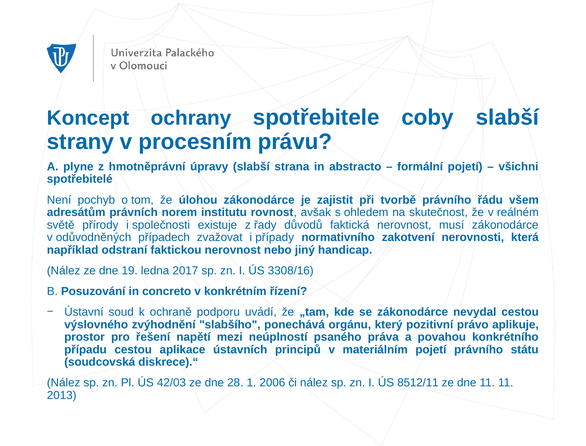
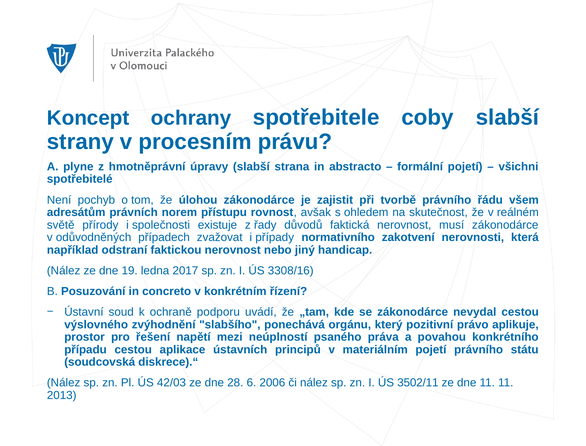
institutu: institutu -> přístupu (224, 212)
1: 1 -> 6 (251, 382)
8512/11: 8512/11 -> 3502/11 (418, 382)
